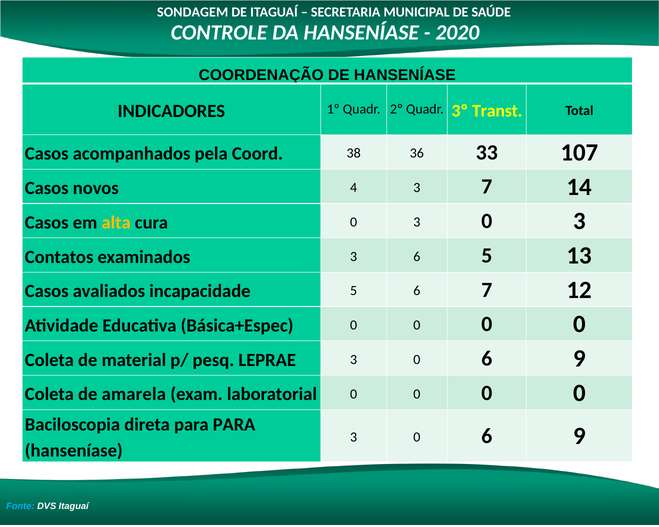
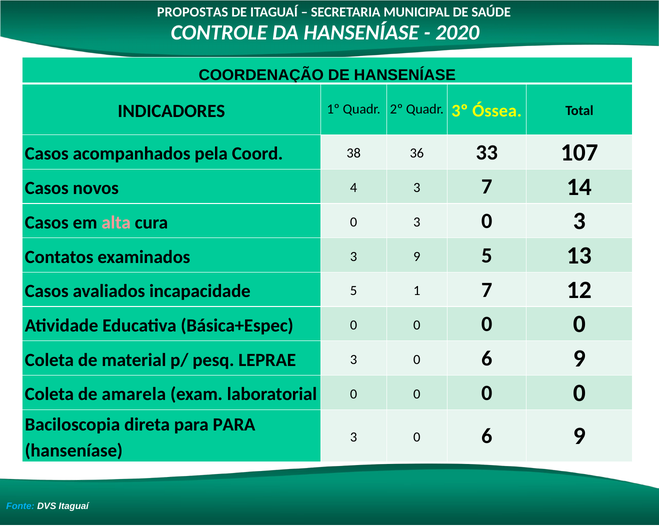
SONDAGEM: SONDAGEM -> PROPOSTAS (193, 12)
Transt: Transt -> Óssea (497, 111)
alta colour: yellow -> pink (116, 223)
3 6: 6 -> 9 (417, 257)
5 6: 6 -> 1 (417, 291)
